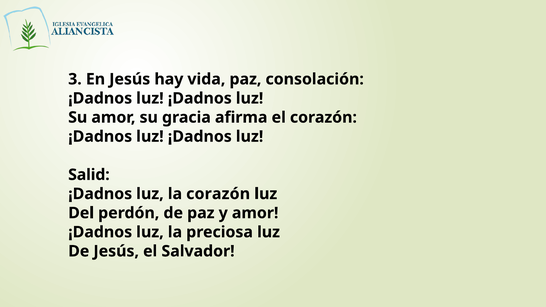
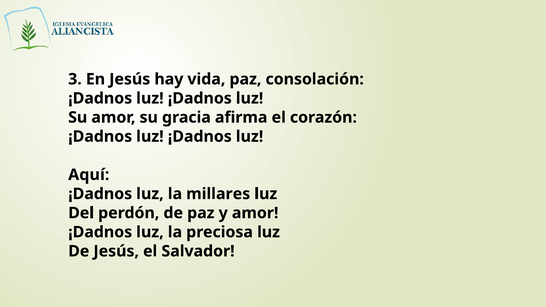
Salid: Salid -> Aquí (89, 175)
la corazón: corazón -> millares (218, 194)
